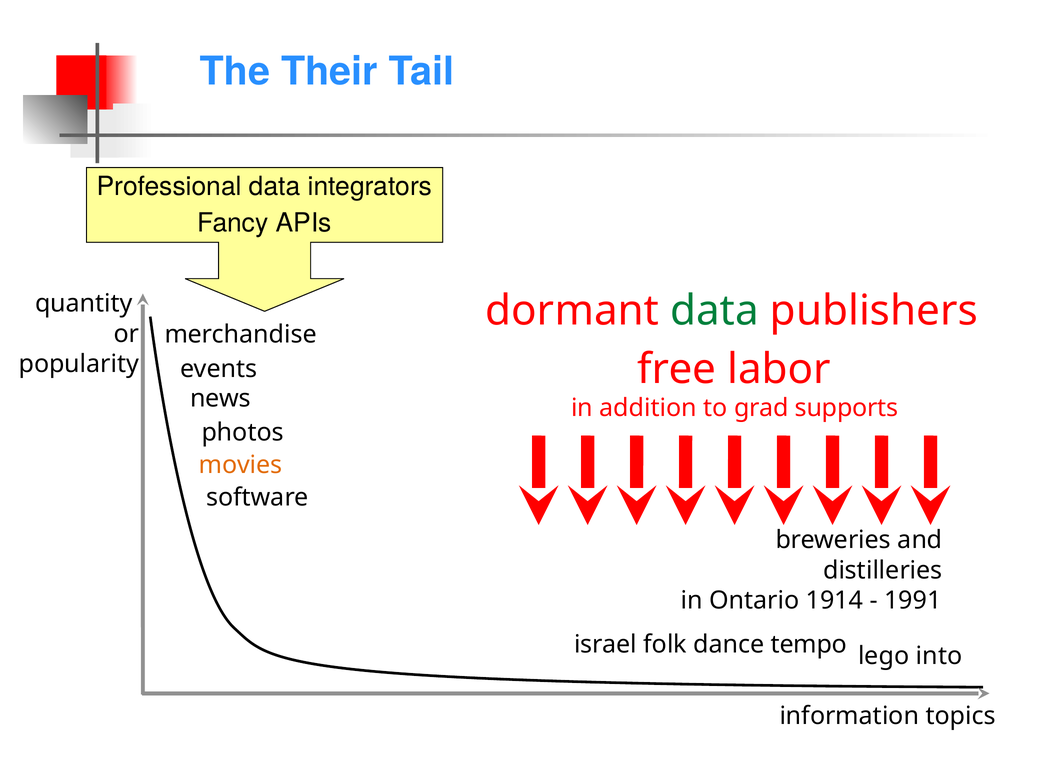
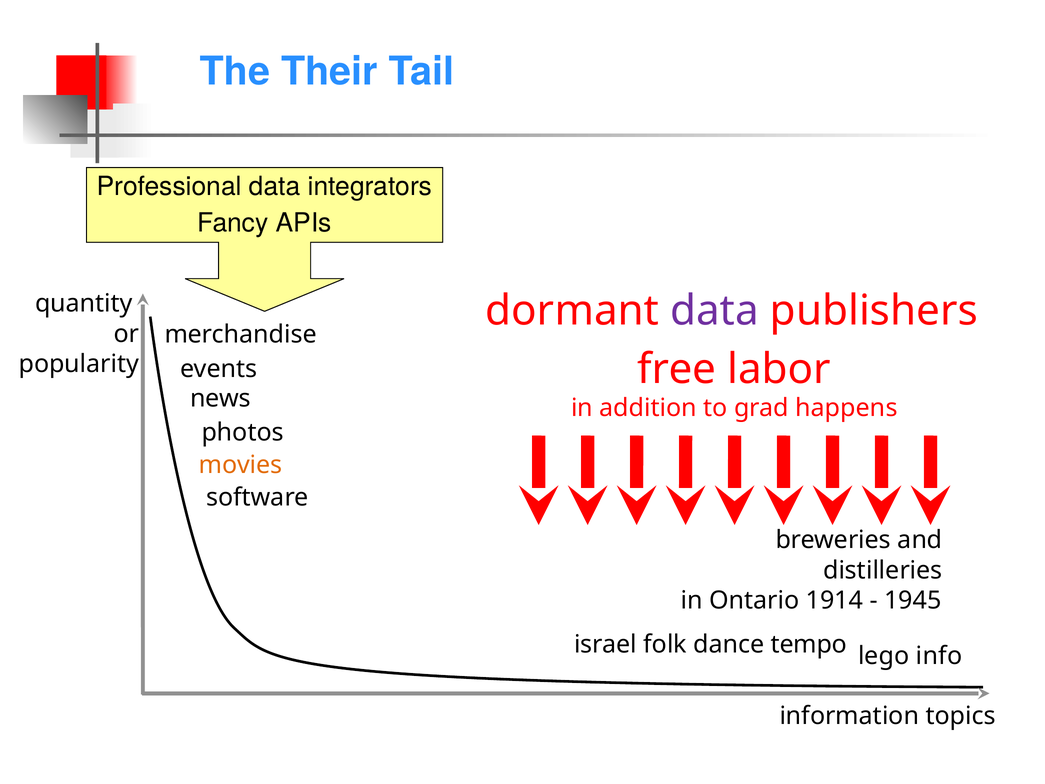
data colour: green -> purple (715, 311)
supports: supports -> happens (846, 407)
1991: 1991 -> 1945 (913, 600)
into: into -> info (939, 656)
